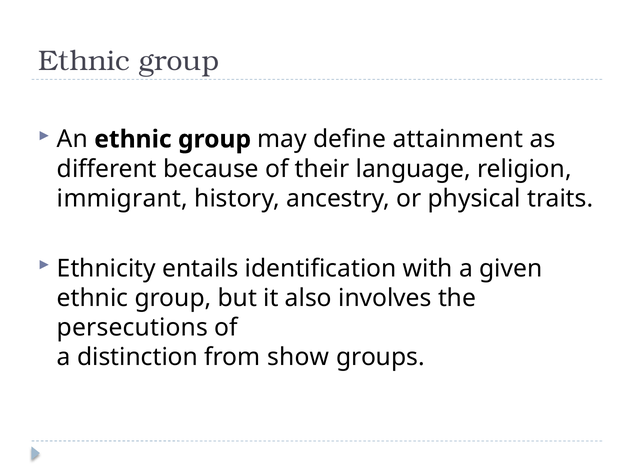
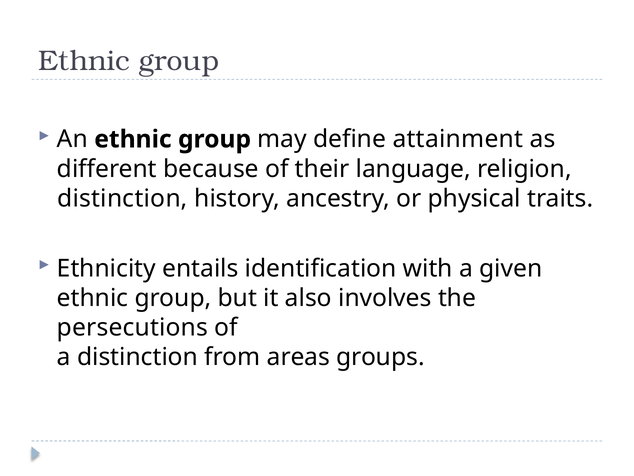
immigrant: immigrant -> distinction (122, 198)
show: show -> areas (298, 357)
